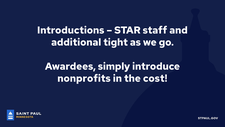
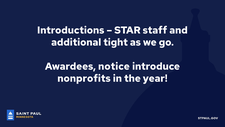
simply: simply -> notice (114, 66)
cost: cost -> year (155, 78)
